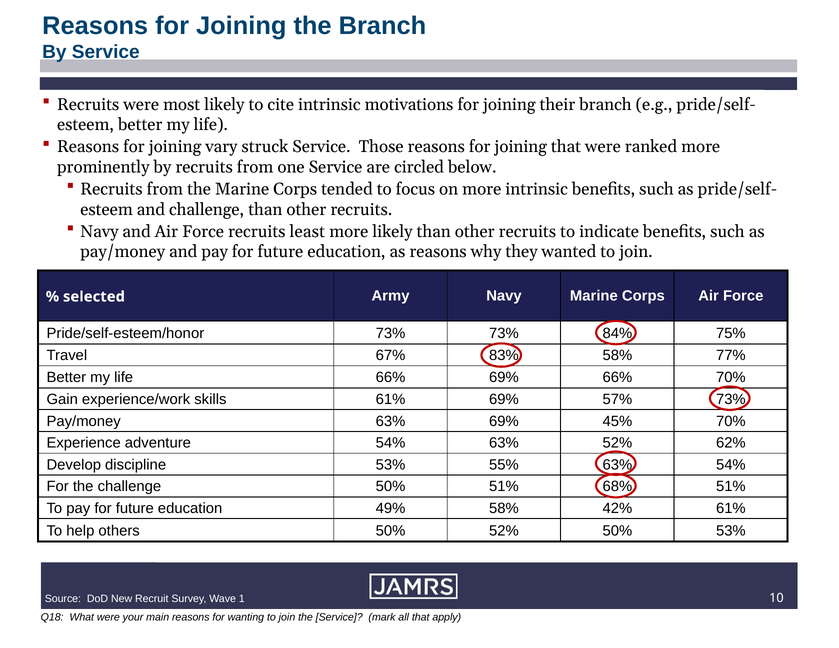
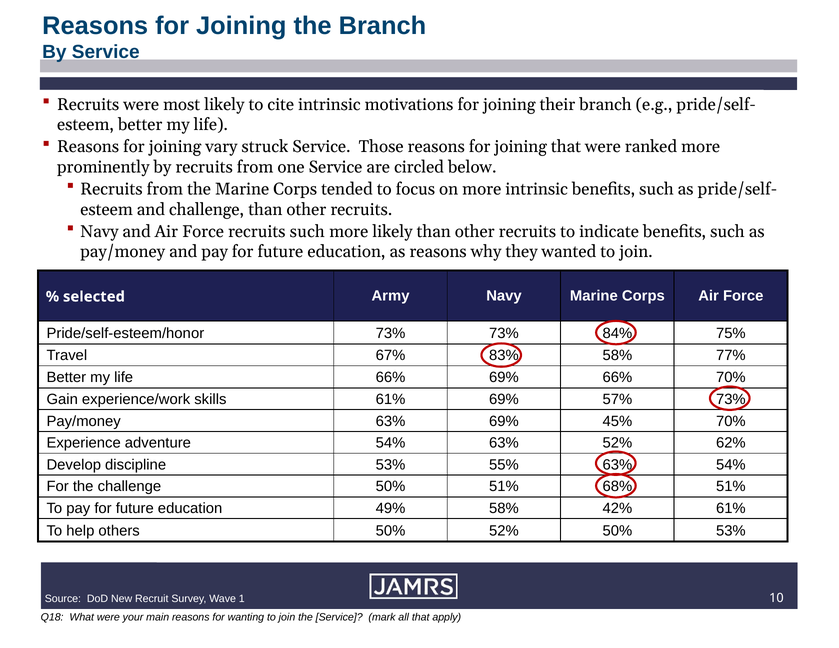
recruits least: least -> such (307, 232)
